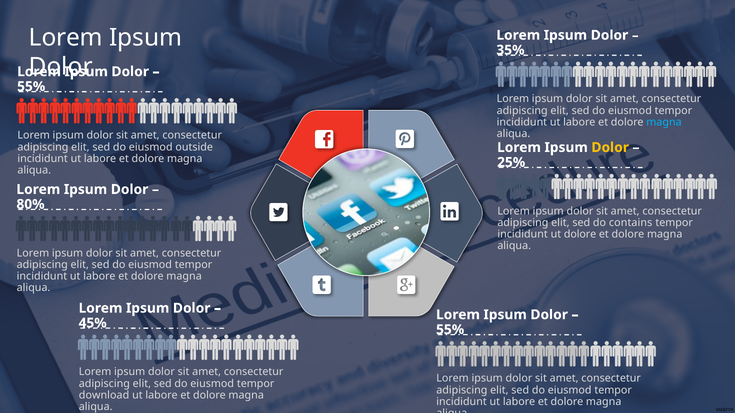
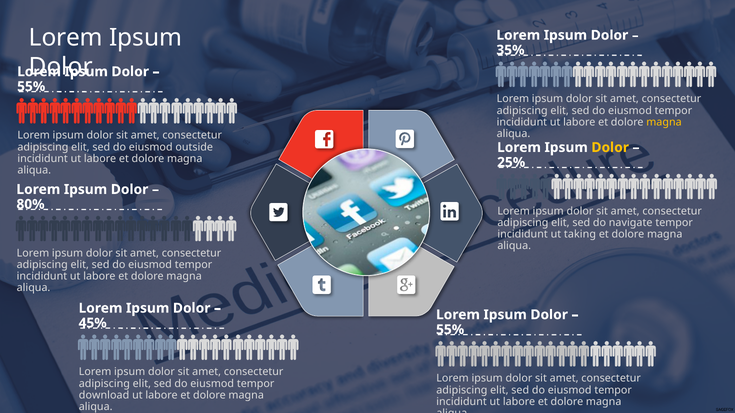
magna colour: light blue -> yellow (664, 122)
contains: contains -> navigate (631, 223)
ut dolore: dolore -> taking (580, 235)
